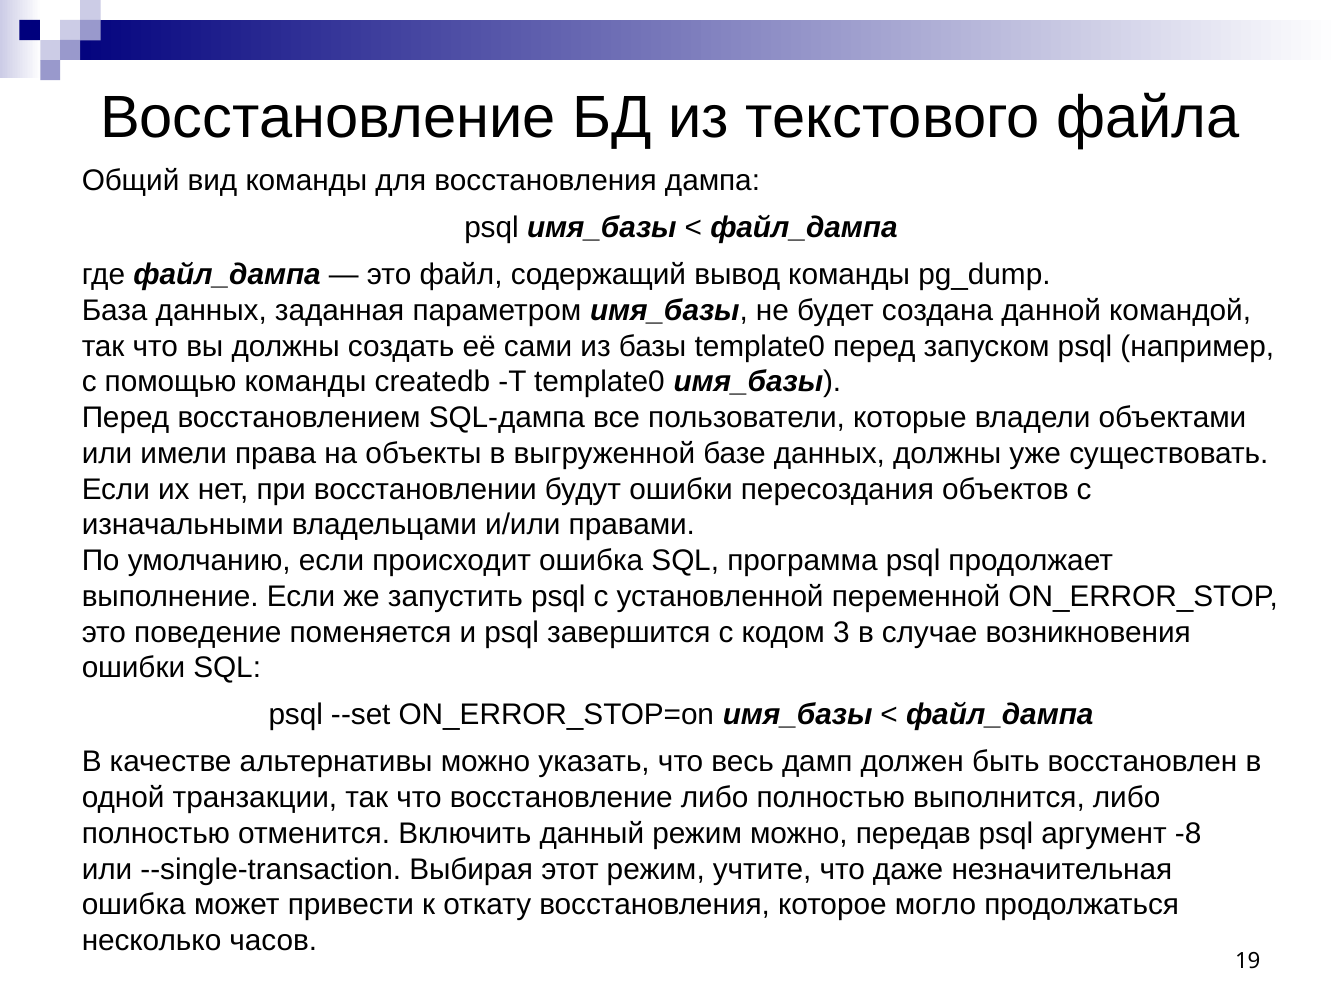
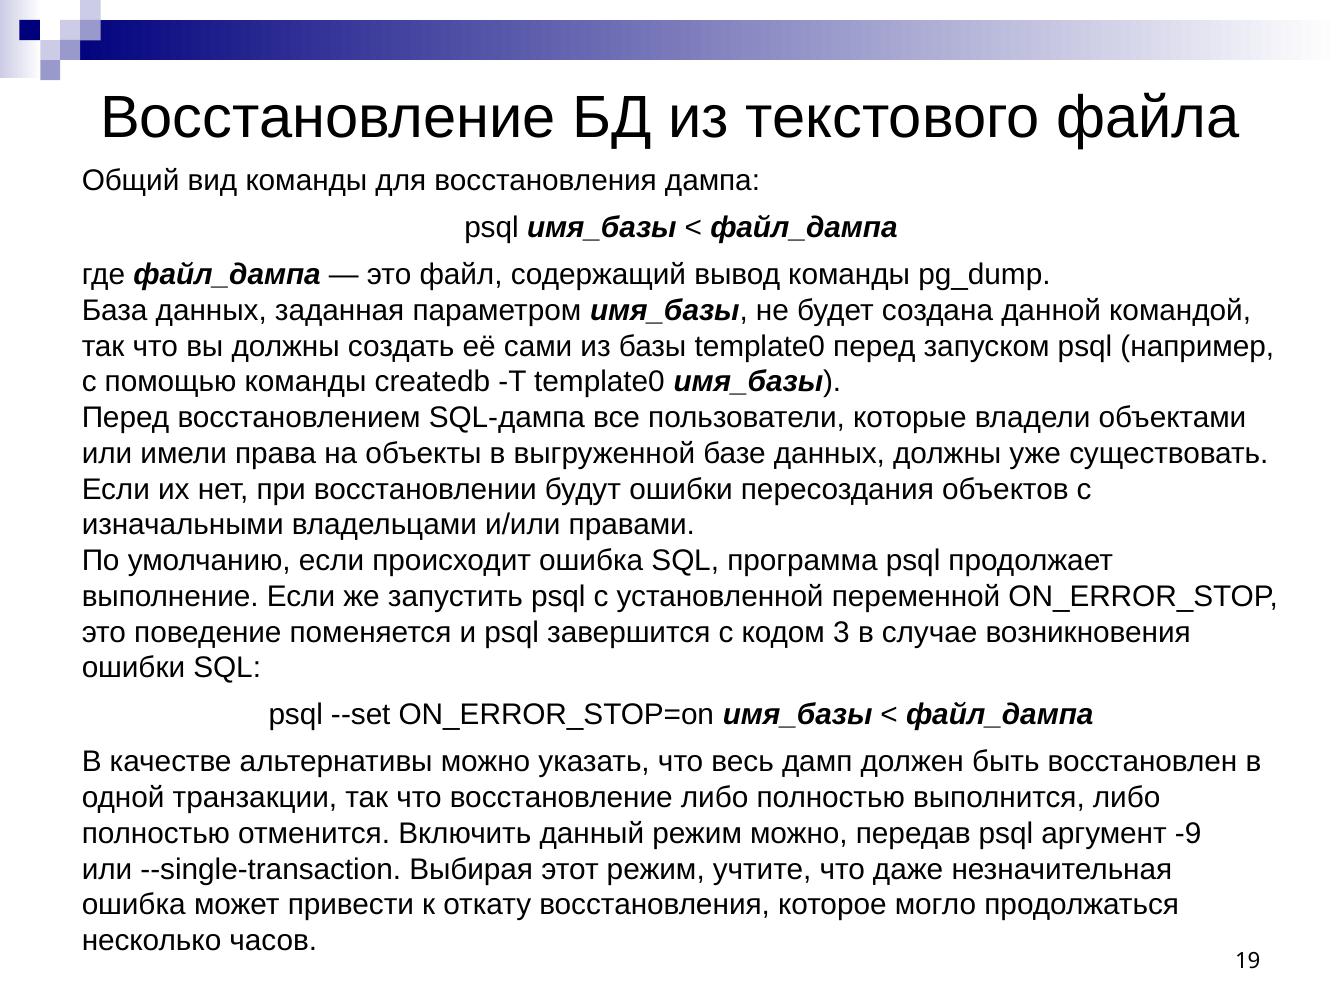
-8: -8 -> -9 (1188, 833)
